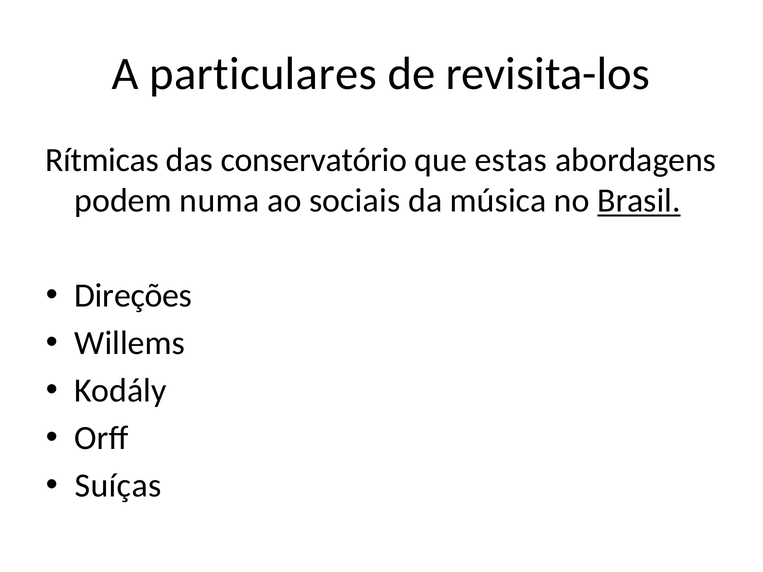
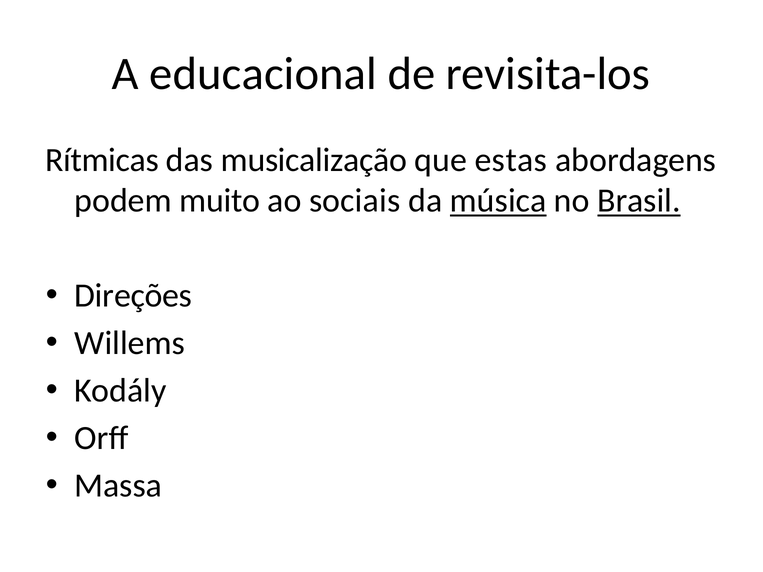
particulares: particulares -> educacional (263, 74)
conservatório: conservatório -> musicalização (314, 160)
numa: numa -> muito (220, 201)
música underline: none -> present (498, 201)
Suíças: Suíças -> Massa (118, 486)
